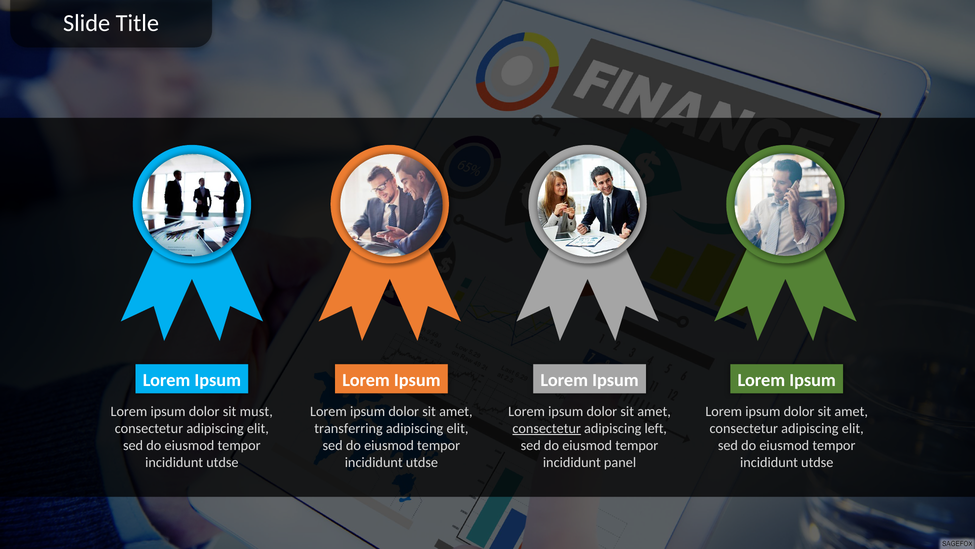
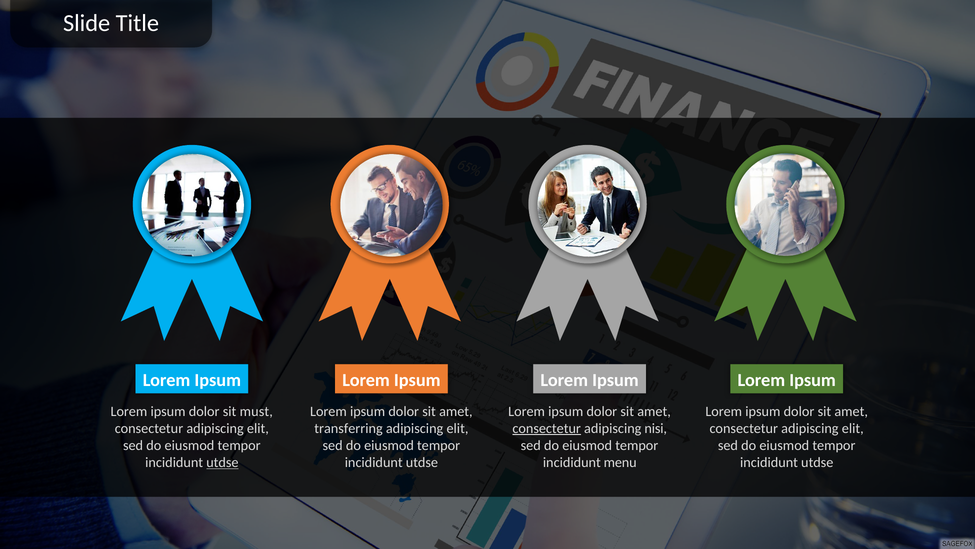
left: left -> nisi (656, 428)
utdse underline: none -> present (222, 462)
panel: panel -> menu (620, 462)
